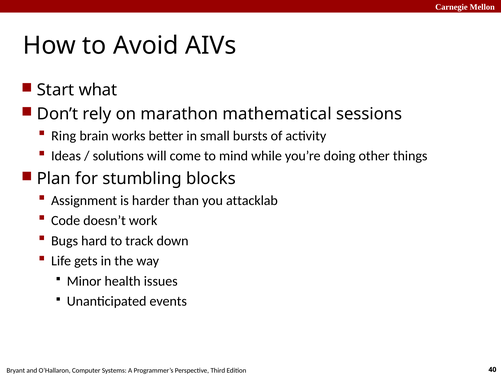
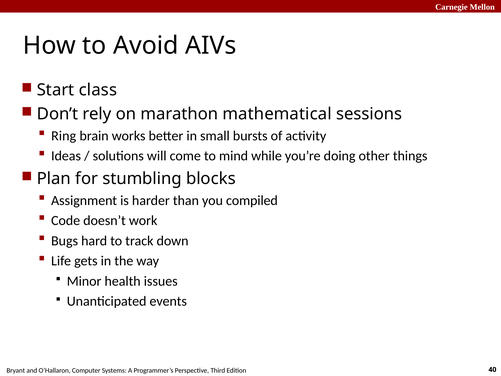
what: what -> class (98, 90)
attacklab: attacklab -> compiled (252, 200)
